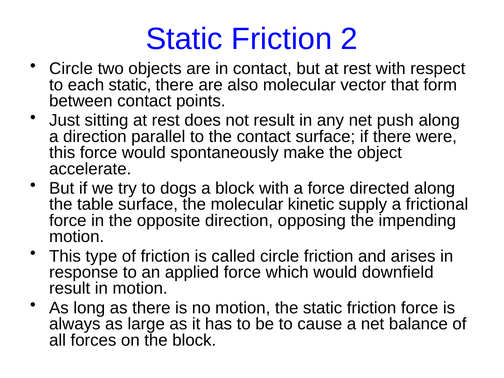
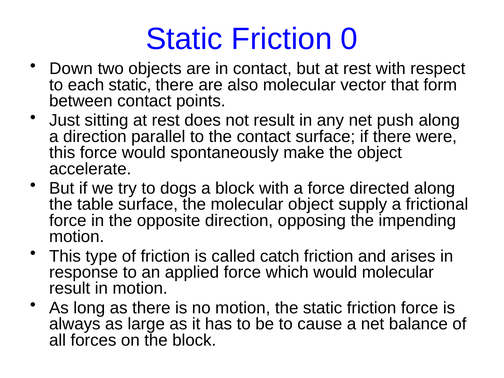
2: 2 -> 0 (349, 39)
Circle: Circle -> Down (71, 69)
molecular kinetic: kinetic -> object (311, 204)
called circle: circle -> catch (280, 256)
would downfield: downfield -> molecular (398, 272)
